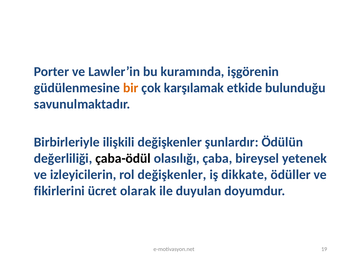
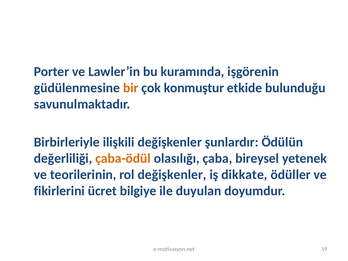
karşılamak: karşılamak -> konmuştur (194, 88)
çaba-ödül colour: black -> orange (123, 158)
izleyicilerin: izleyicilerin -> teorilerinin (83, 175)
olarak: olarak -> bilgiye (138, 191)
